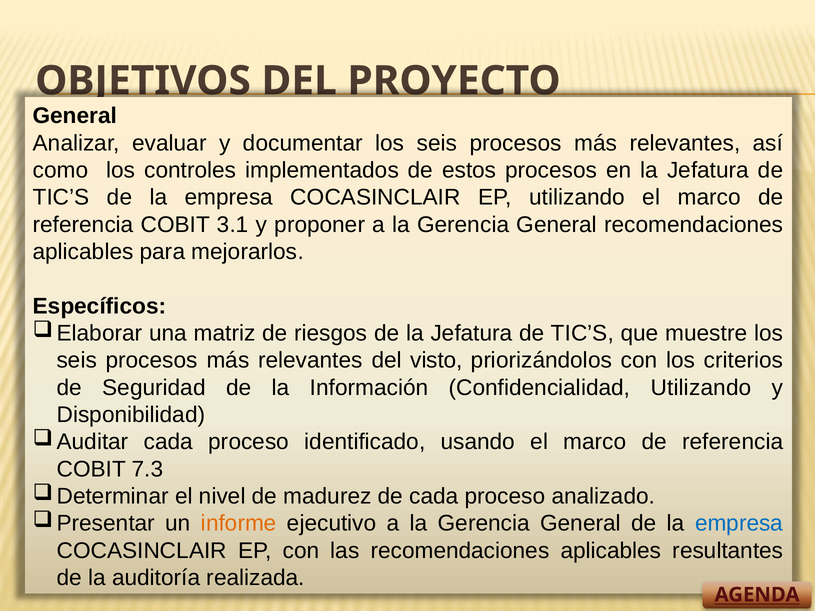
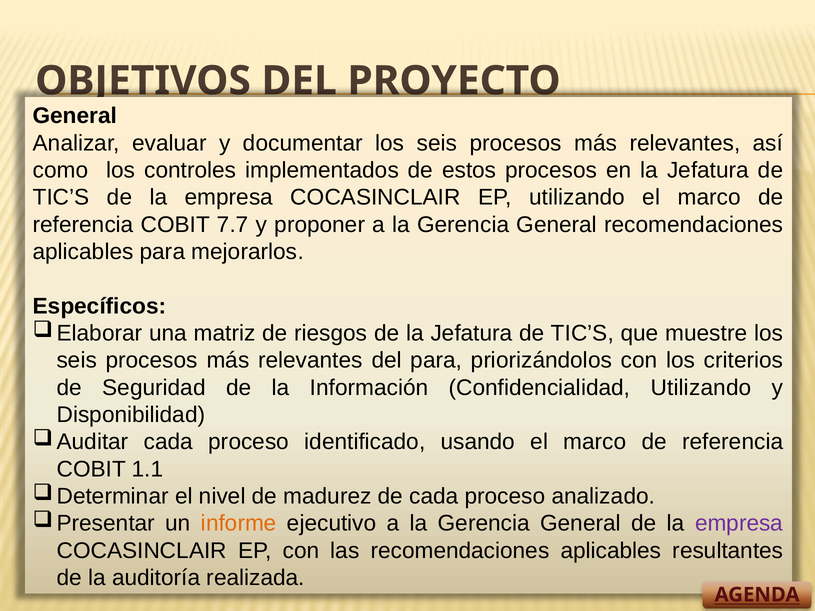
3.1: 3.1 -> 7.7 (233, 225)
del visto: visto -> para (436, 361)
7.3: 7.3 -> 1.1 (148, 469)
empresa colour: blue -> purple (739, 524)
